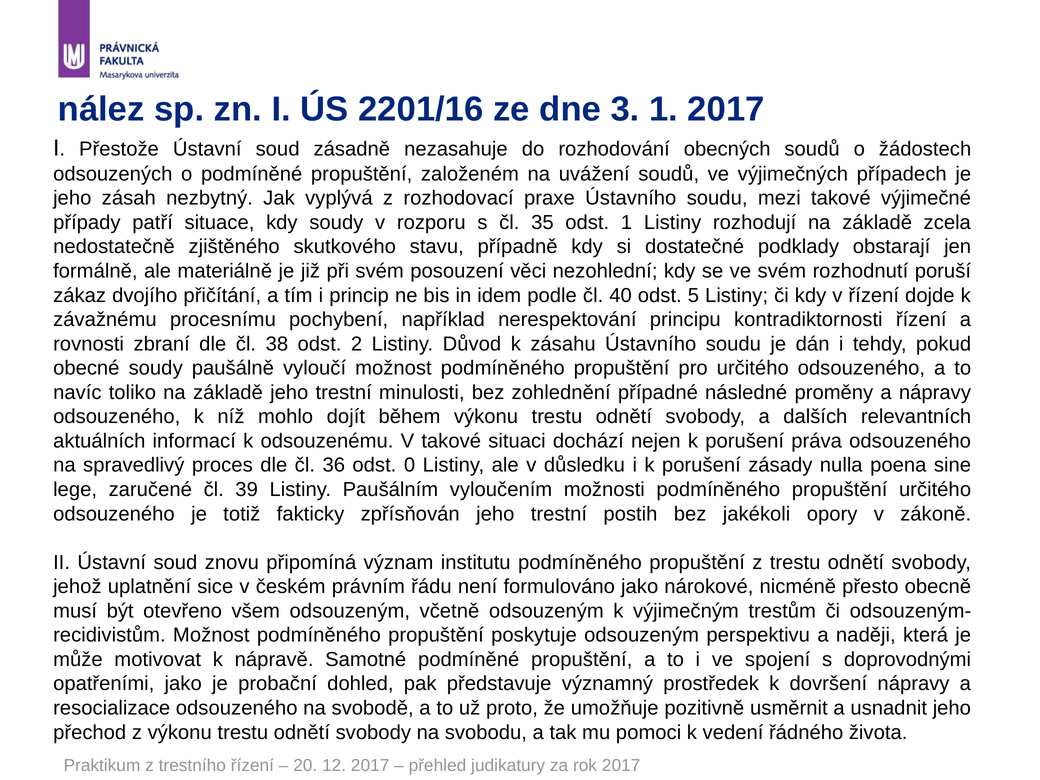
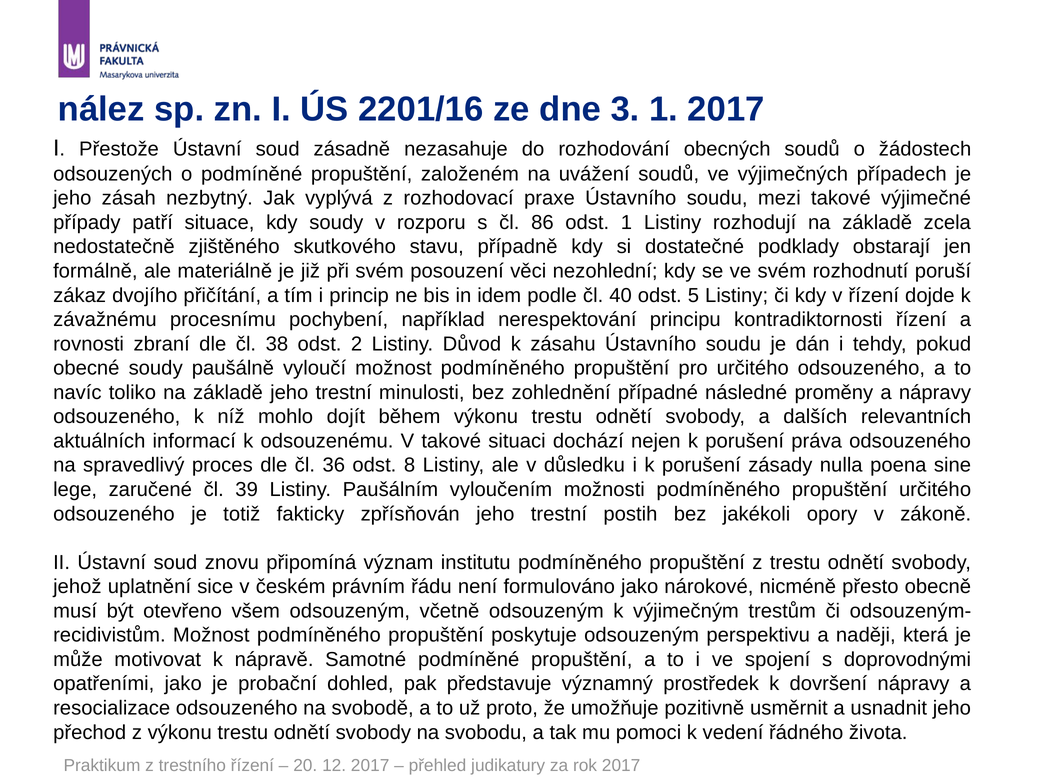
35: 35 -> 86 (542, 222)
0: 0 -> 8 (410, 465)
